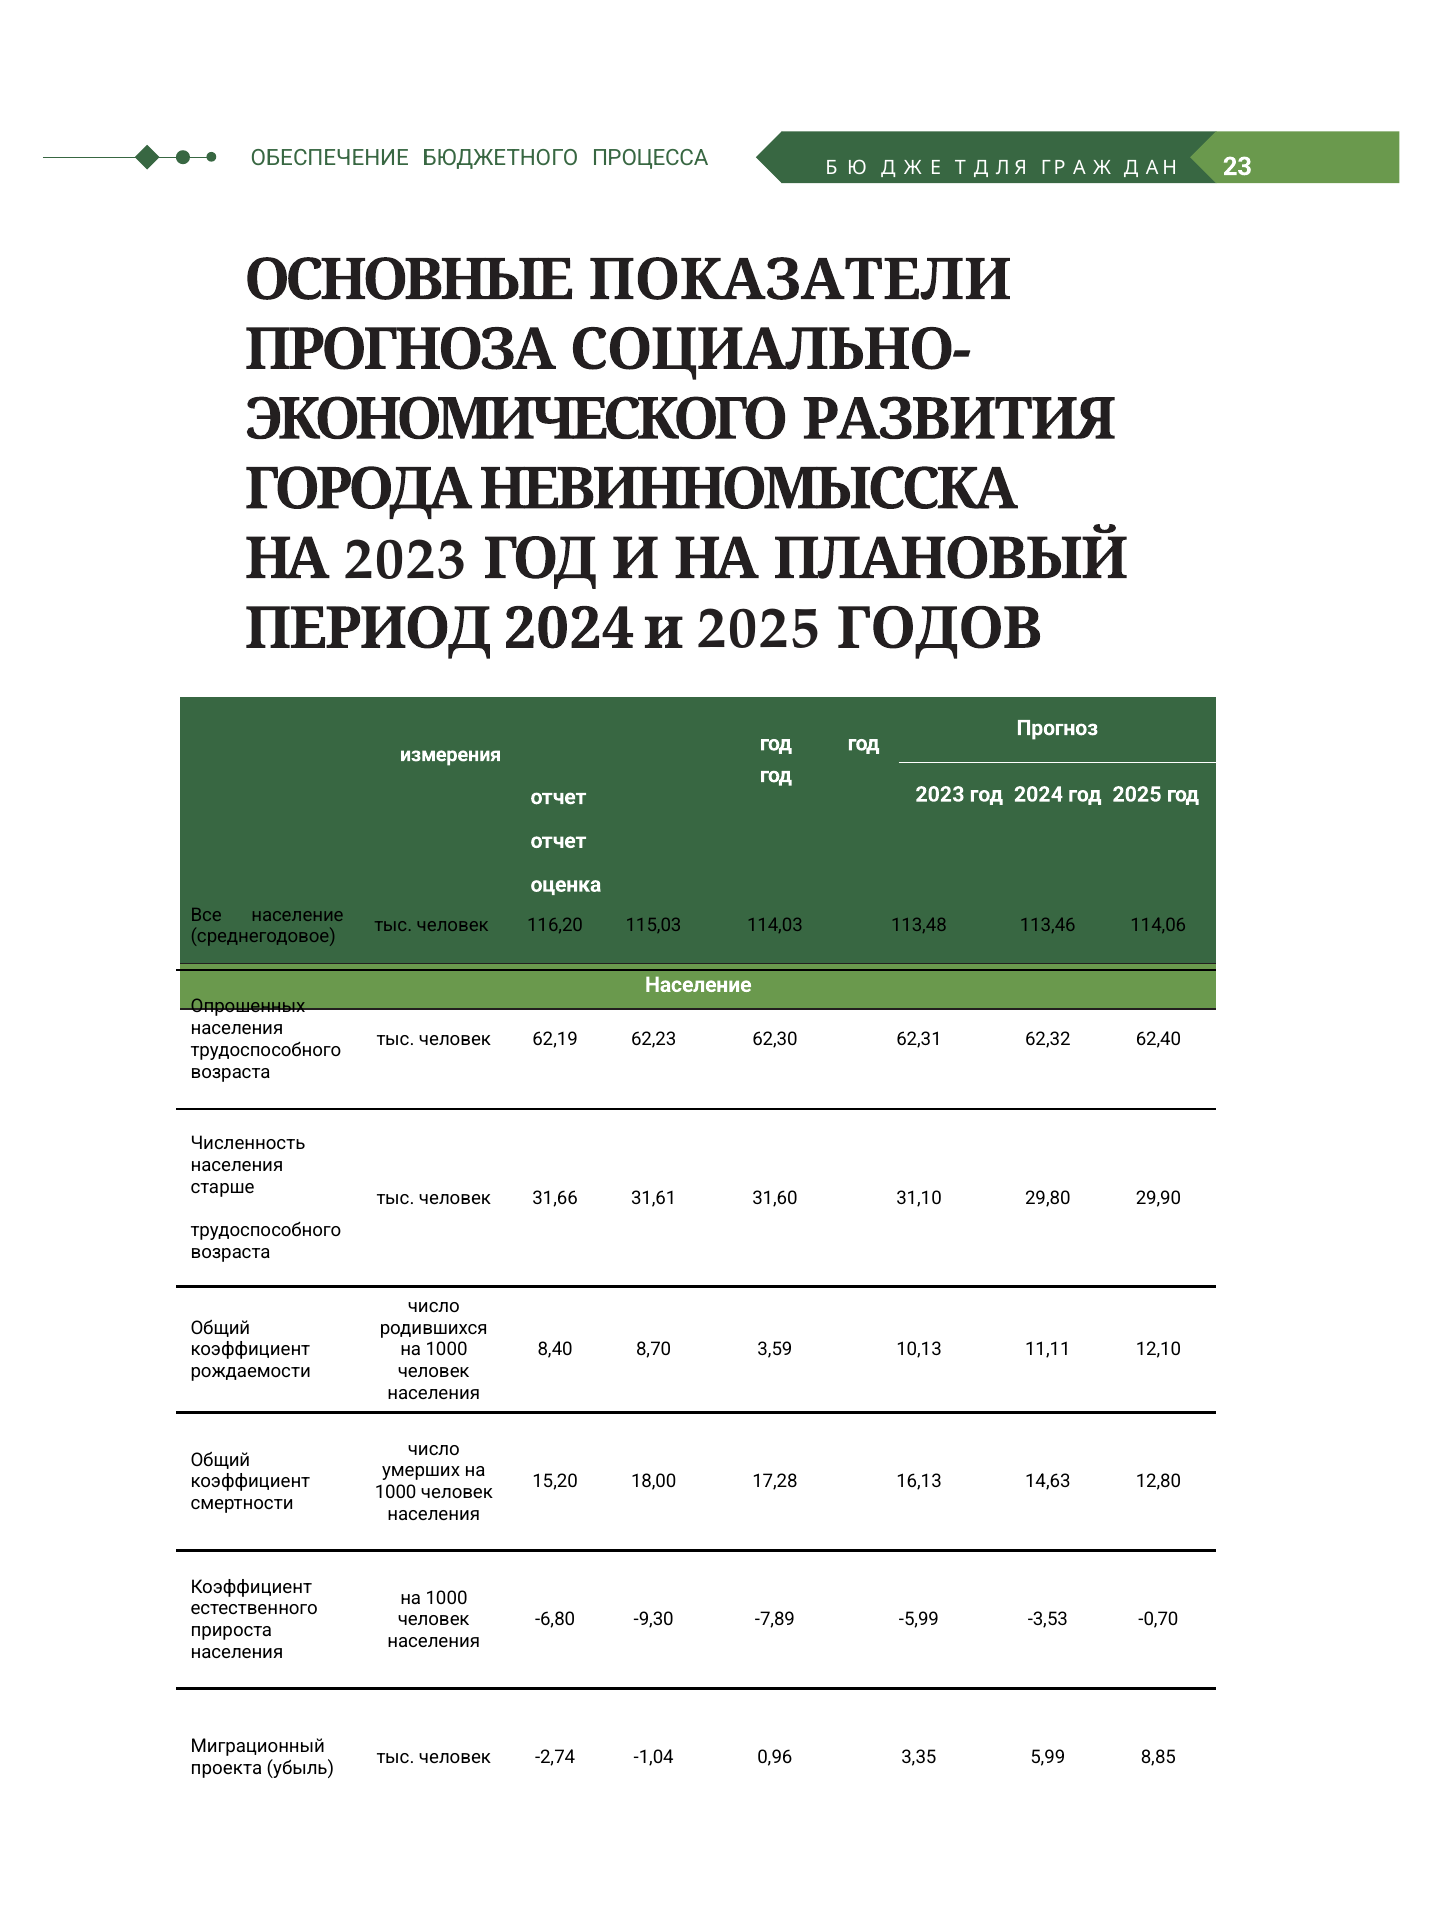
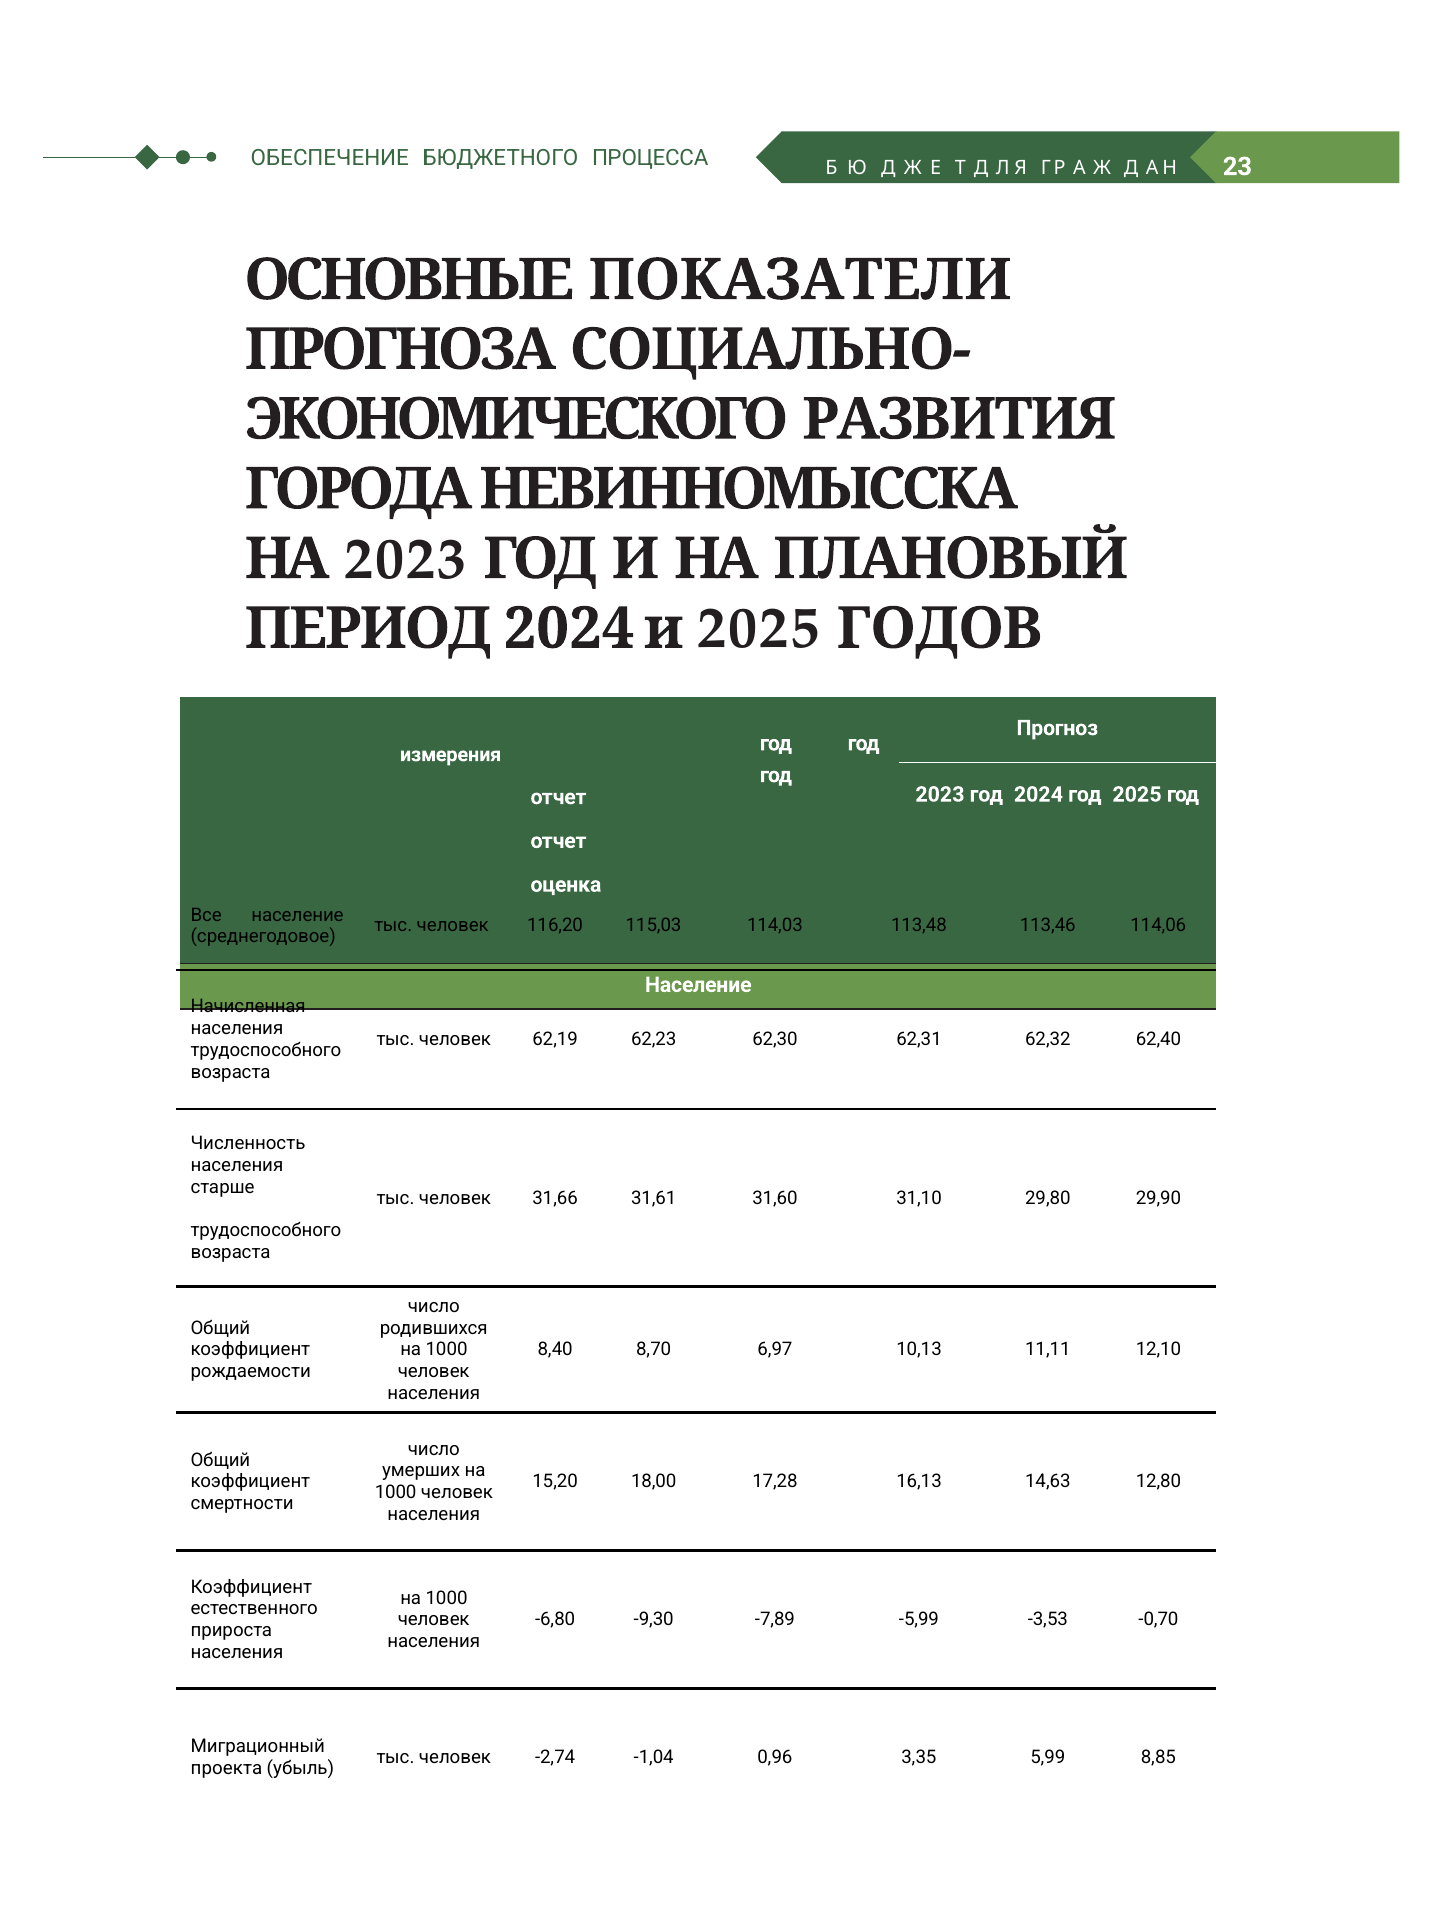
Опрошенных: Опрошенных -> Начисленная (248, 1007)
3,59: 3,59 -> 6,97 (775, 1350)
